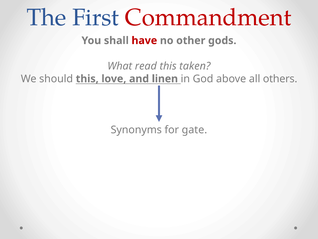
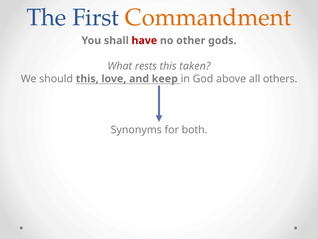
Commandment colour: red -> orange (208, 18)
read: read -> rests (146, 66)
linen: linen -> keep (165, 79)
gate: gate -> both (195, 130)
